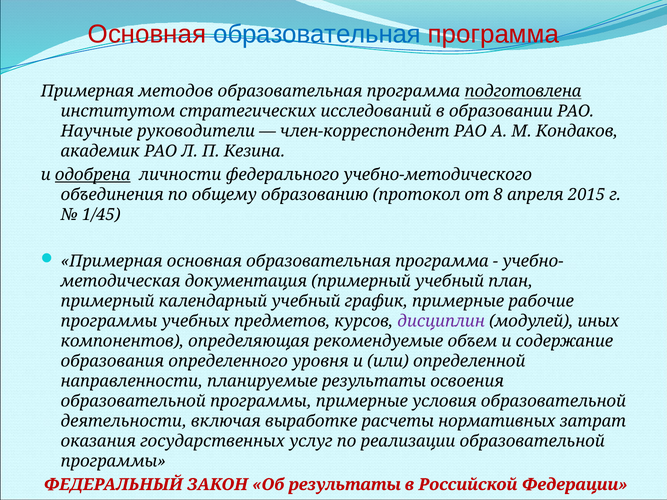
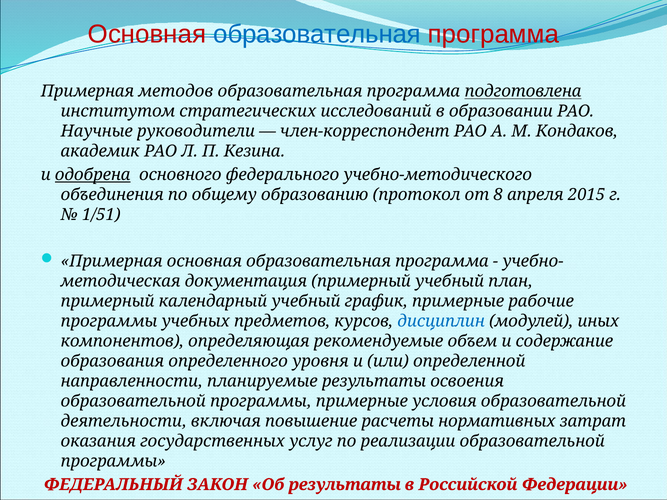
личности: личности -> основного (180, 175)
1/45: 1/45 -> 1/51 (101, 215)
дисциплин colour: purple -> blue (441, 321)
выработке: выработке -> повышение (311, 421)
